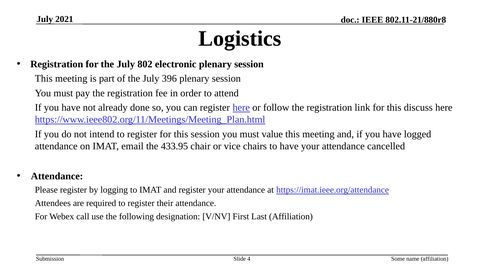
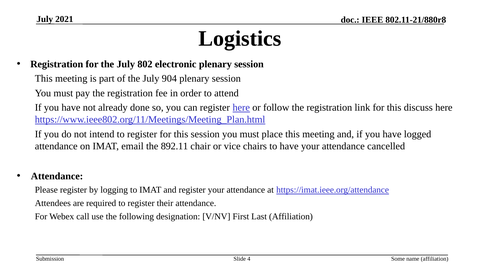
396: 396 -> 904 (169, 79)
value: value -> place (272, 134)
433.95: 433.95 -> 892.11 (174, 146)
